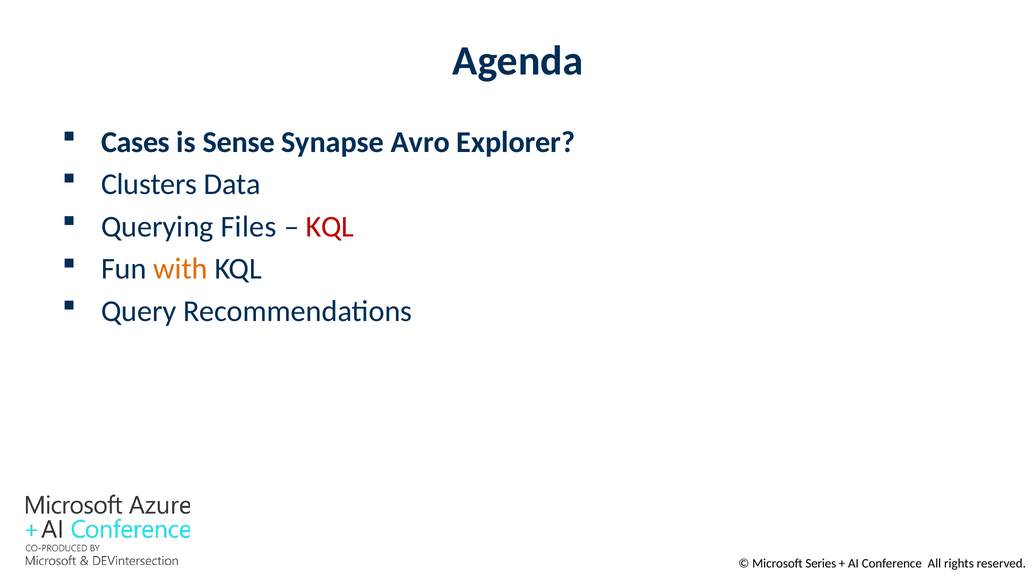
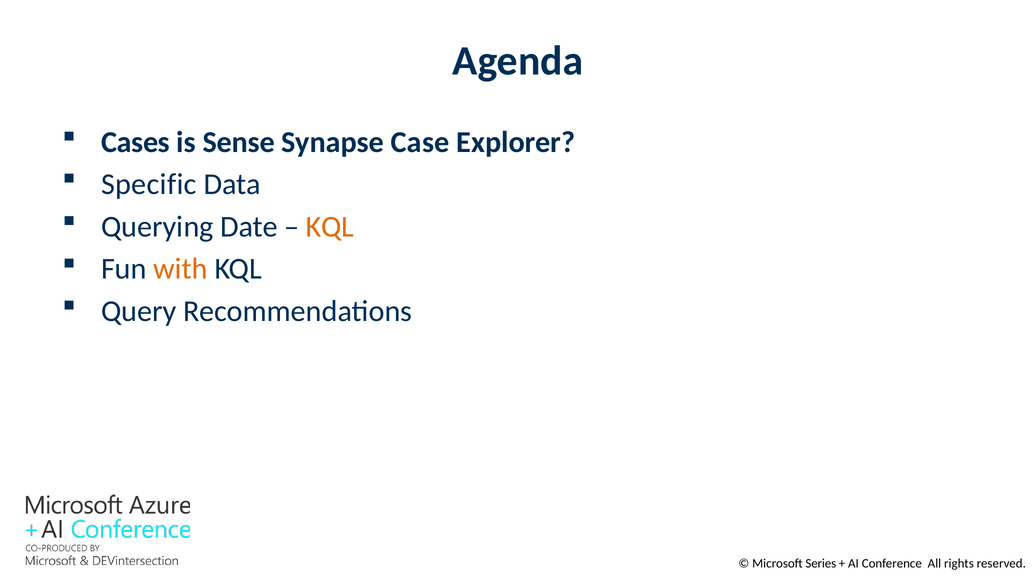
Avro: Avro -> Case (420, 142)
Clusters: Clusters -> Specific (149, 184)
Files: Files -> Date (249, 227)
KQL colour: red -> orange (330, 227)
